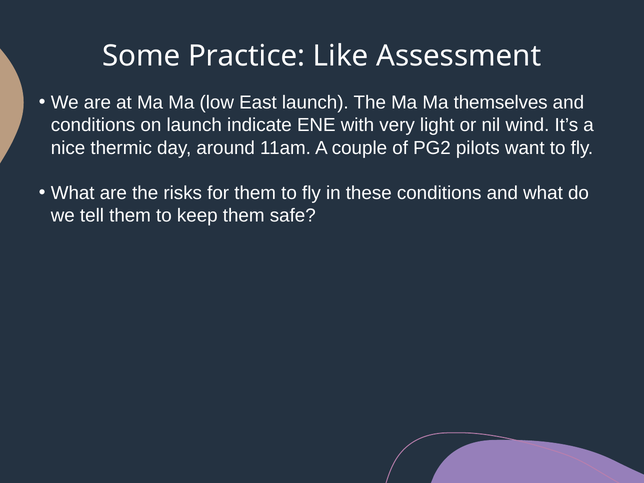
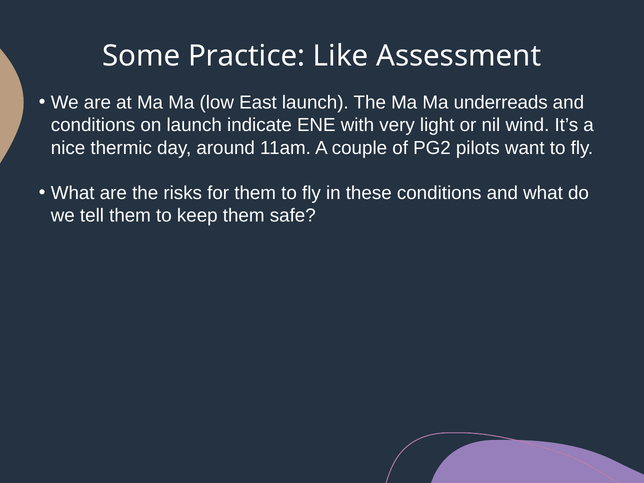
themselves: themselves -> underreads (501, 103)
